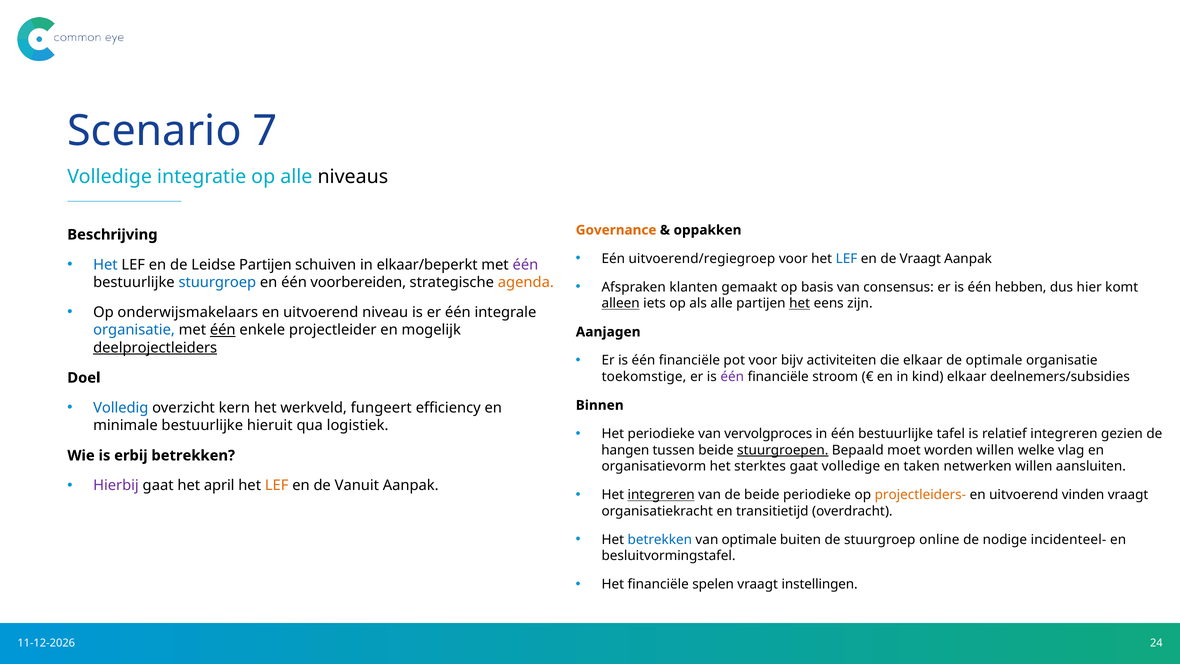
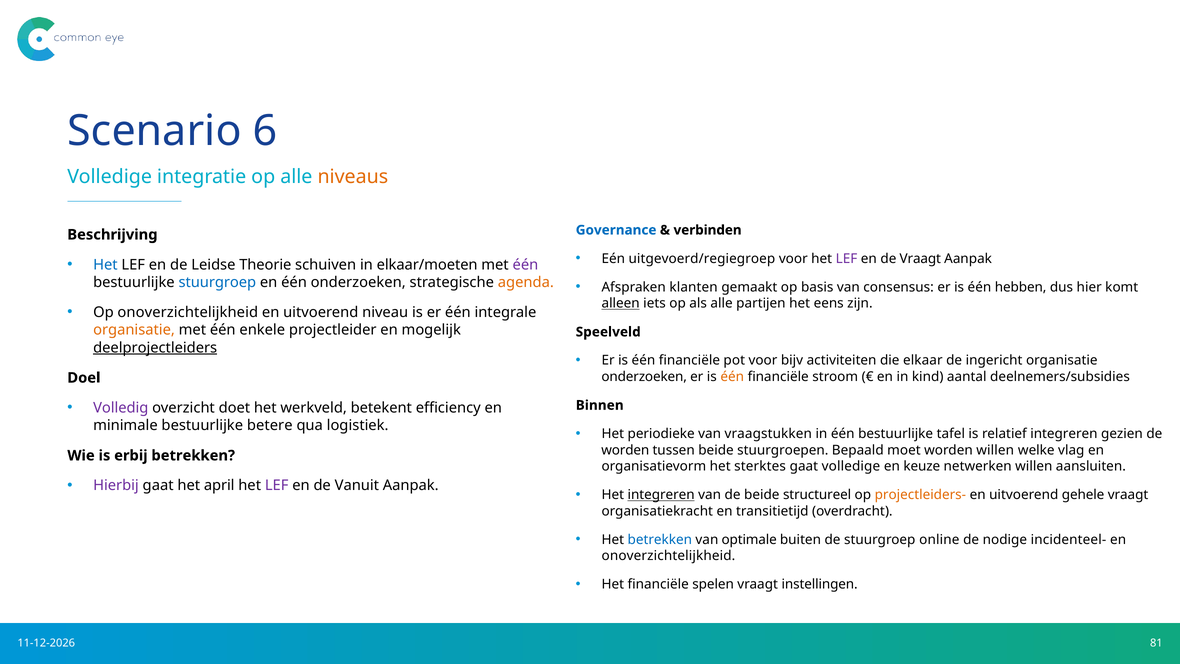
7: 7 -> 6 (265, 131)
niveaus colour: black -> orange (353, 177)
Governance colour: orange -> blue (616, 230)
oppakken: oppakken -> verbinden (708, 230)
uitvoerend/regiegroep: uitvoerend/regiegroep -> uitgevoerd/regiegroep (702, 259)
LEF colour: blue -> purple (847, 259)
Leidse Partijen: Partijen -> Theorie (265, 265)
elkaar/beperkt: elkaar/beperkt -> elkaar/moeten (427, 265)
één voorbereiden: voorbereiden -> onderzoeken (358, 282)
het underline: present -> none (800, 303)
Op onderwijsmakelaars: onderwijsmakelaars -> onoverzichtelijkheid (188, 312)
organisatie colour: blue -> orange (134, 330)
één underline: present -> none (223, 330)
Aanjagen: Aanjagen -> Speelveld (608, 332)
de optimale: optimale -> ingericht (994, 360)
toekomstige: toekomstige -> onderzoeken (644, 377)
één colour: purple -> orange (732, 377)
kind elkaar: elkaar -> aantal (967, 377)
Volledig colour: blue -> purple (121, 408)
kern: kern -> doet (234, 408)
fungeert: fungeert -> betekent (381, 408)
hieruit: hieruit -> betere (270, 425)
vervolgproces: vervolgproces -> vraagstukken (768, 434)
hangen: hangen -> worden (625, 450)
stuurgroepen underline: present -> none (783, 450)
taken: taken -> keuze (922, 466)
LEF colour: orange -> purple (277, 485)
beide periodieke: periodieke -> structureel (817, 495)
vinden: vinden -> gehele (1083, 495)
besluitvormingstafel: besluitvormingstafel -> onoverzichtelijkheid (668, 556)
24: 24 -> 81 (1156, 643)
